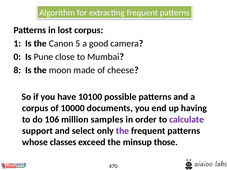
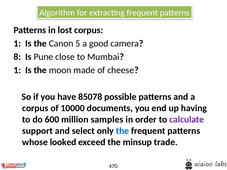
0: 0 -> 8 (17, 57)
8: 8 -> 1 (17, 70)
10100: 10100 -> 85078 (90, 97)
106: 106 -> 600 (52, 120)
the colour: purple -> blue (122, 131)
classes: classes -> looked (63, 142)
those: those -> trade (166, 142)
